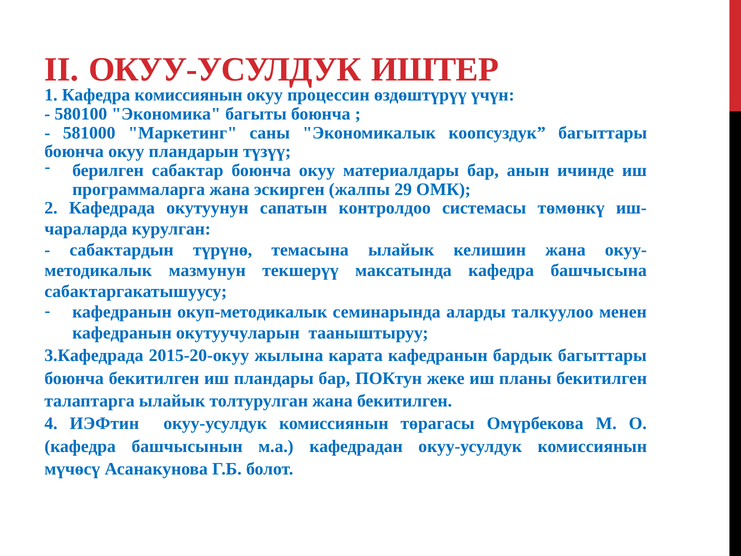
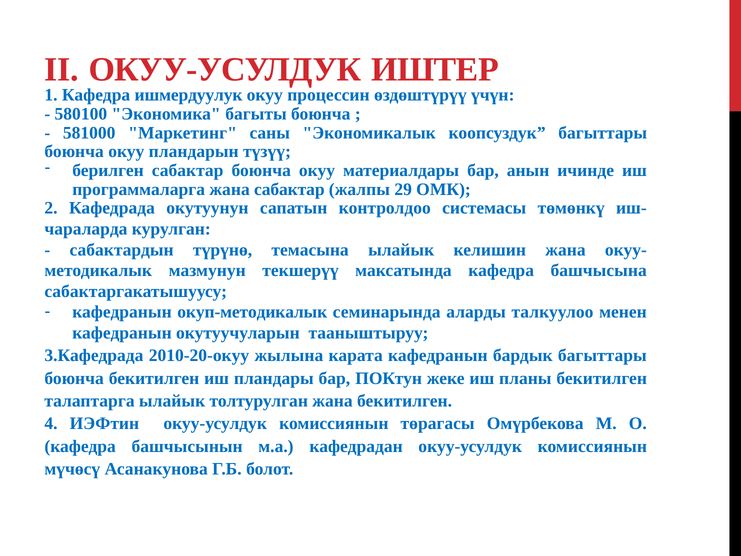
Кафедра комиссиянын: комиссиянын -> ишмердуулук (189, 95)
эскирген: эскирген -> сабактар (289, 189)
2015-20-окуу: 2015-20-окуу -> 2010-20-окуу (199, 355)
